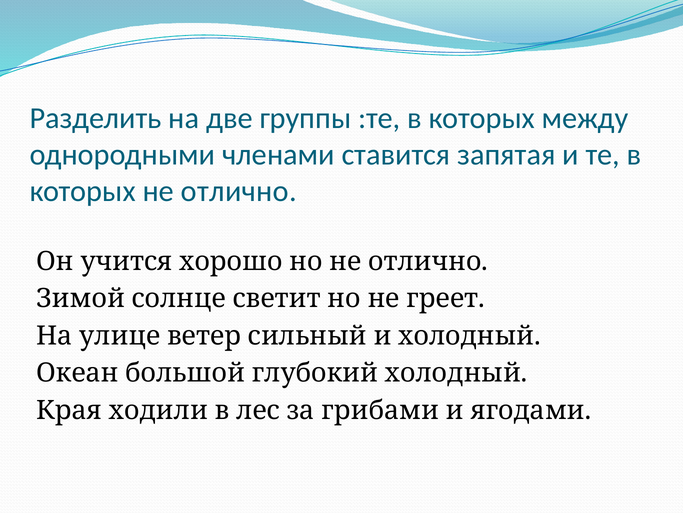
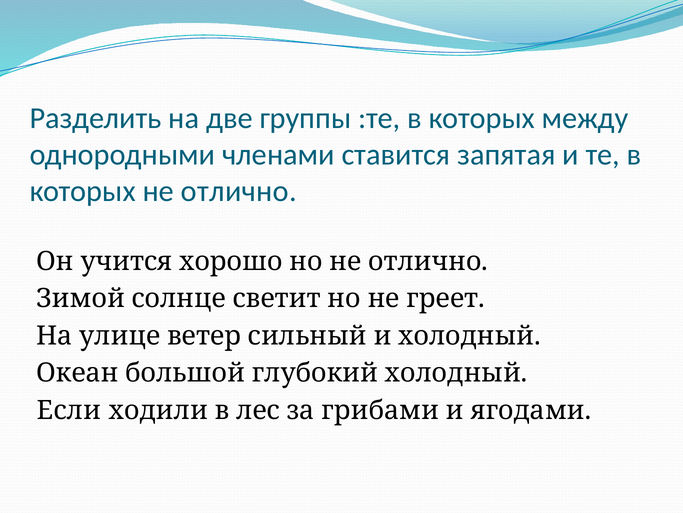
Края: Края -> Если (69, 410)
